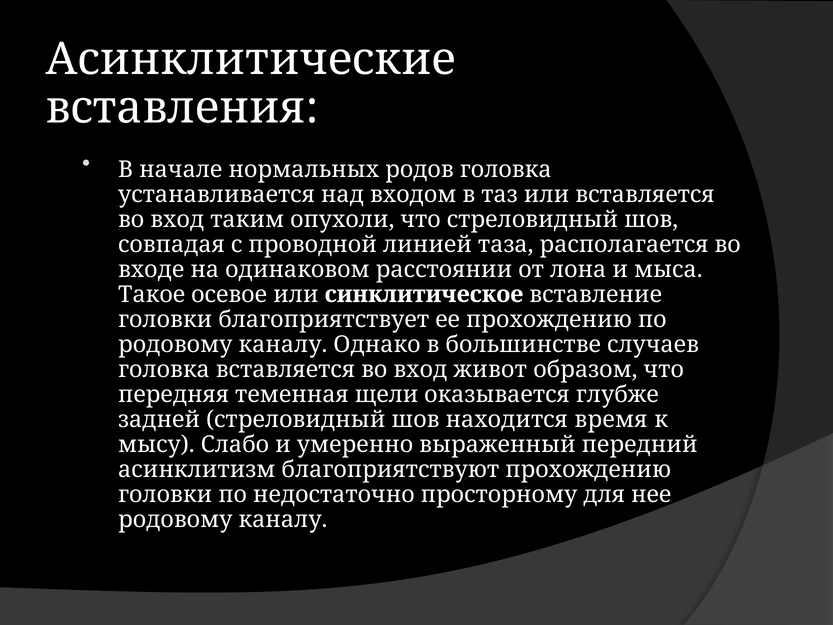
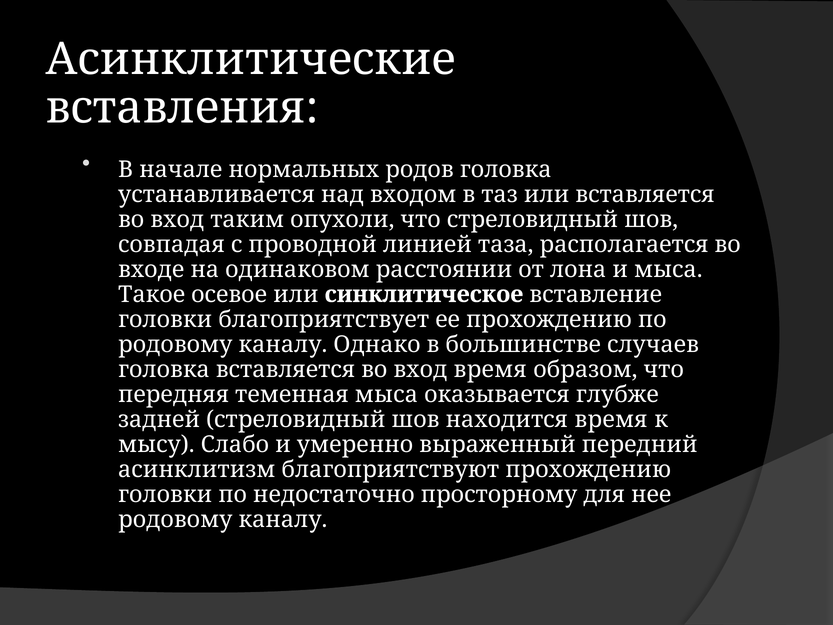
вход живот: живот -> время (490, 369)
теменная щели: щели -> мыса (386, 394)
